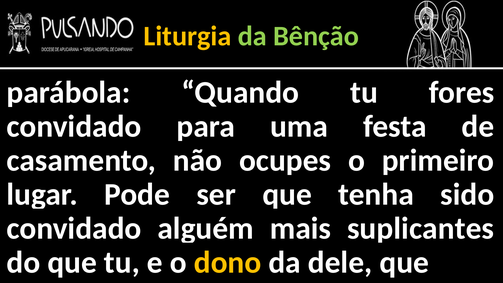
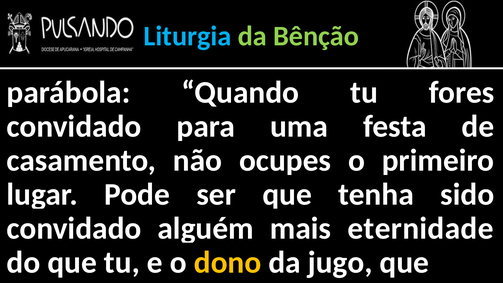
Liturgia colour: yellow -> light blue (187, 36)
suplicantes: suplicantes -> eternidade (420, 228)
dele: dele -> jugo (340, 262)
